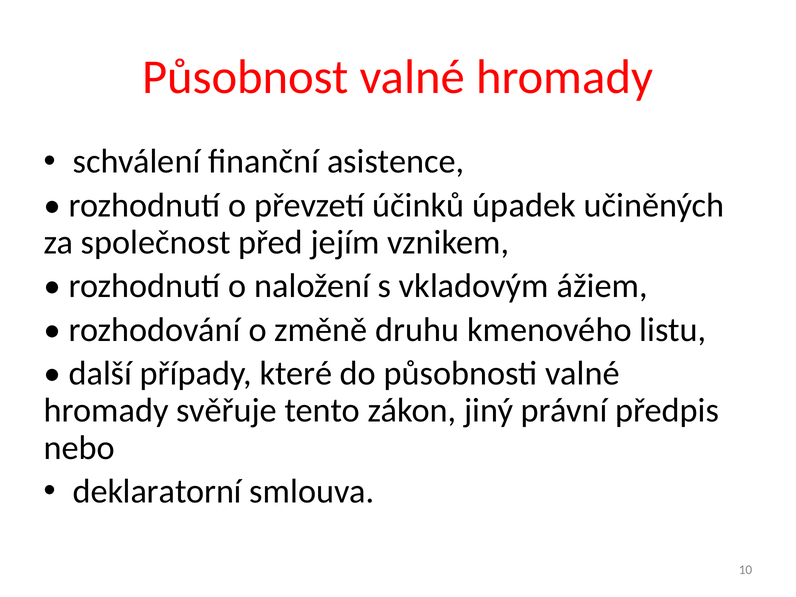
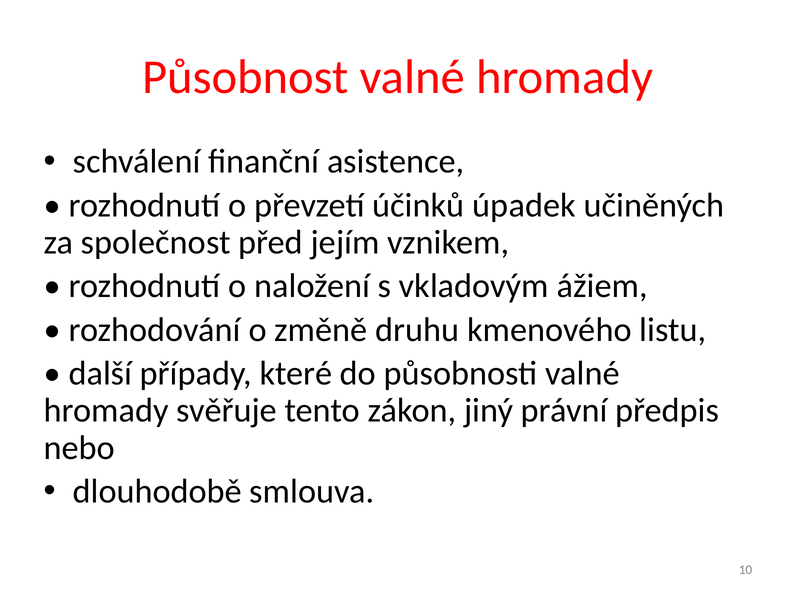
deklaratorní: deklaratorní -> dlouhodobě (157, 491)
